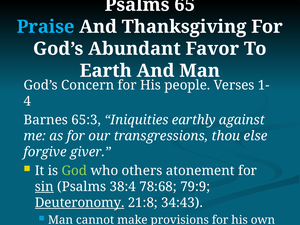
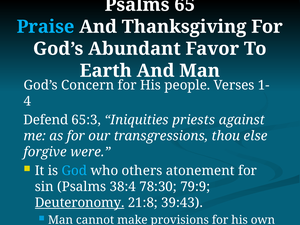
Barnes: Barnes -> Defend (46, 120)
earthly: earthly -> priests (194, 120)
giver: giver -> were (90, 152)
God colour: light green -> light blue (74, 171)
sin underline: present -> none (44, 187)
78:68: 78:68 -> 78:30 (158, 187)
34:43: 34:43 -> 39:43 (182, 203)
